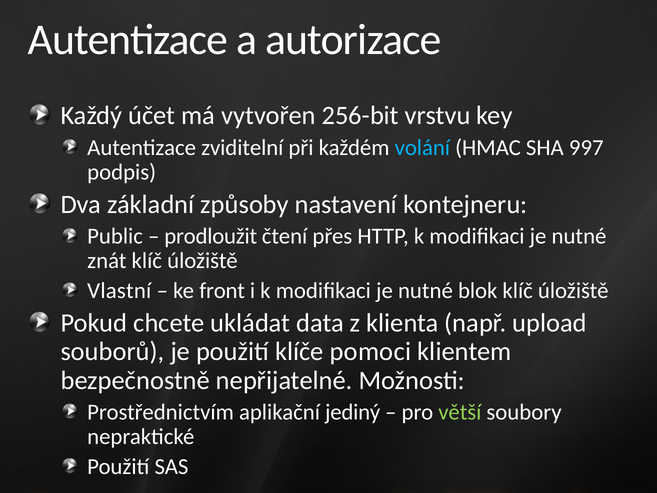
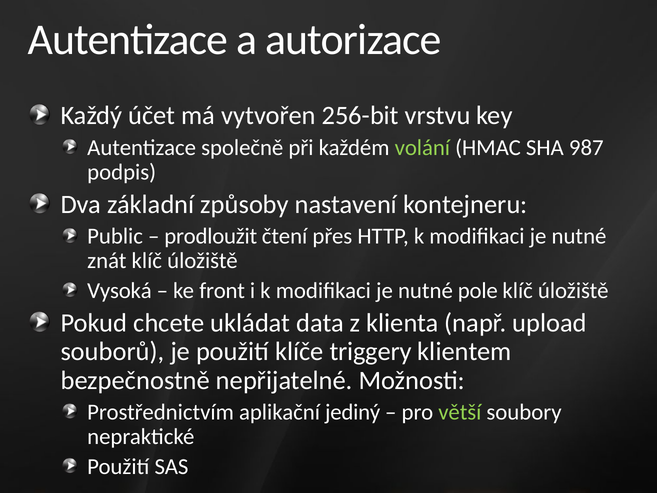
zviditelní: zviditelní -> společně (242, 147)
volání colour: light blue -> light green (422, 147)
997: 997 -> 987 (586, 147)
Vlastní: Vlastní -> Vysoká (119, 291)
blok: blok -> pole (478, 291)
pomoci: pomoci -> triggery (371, 352)
